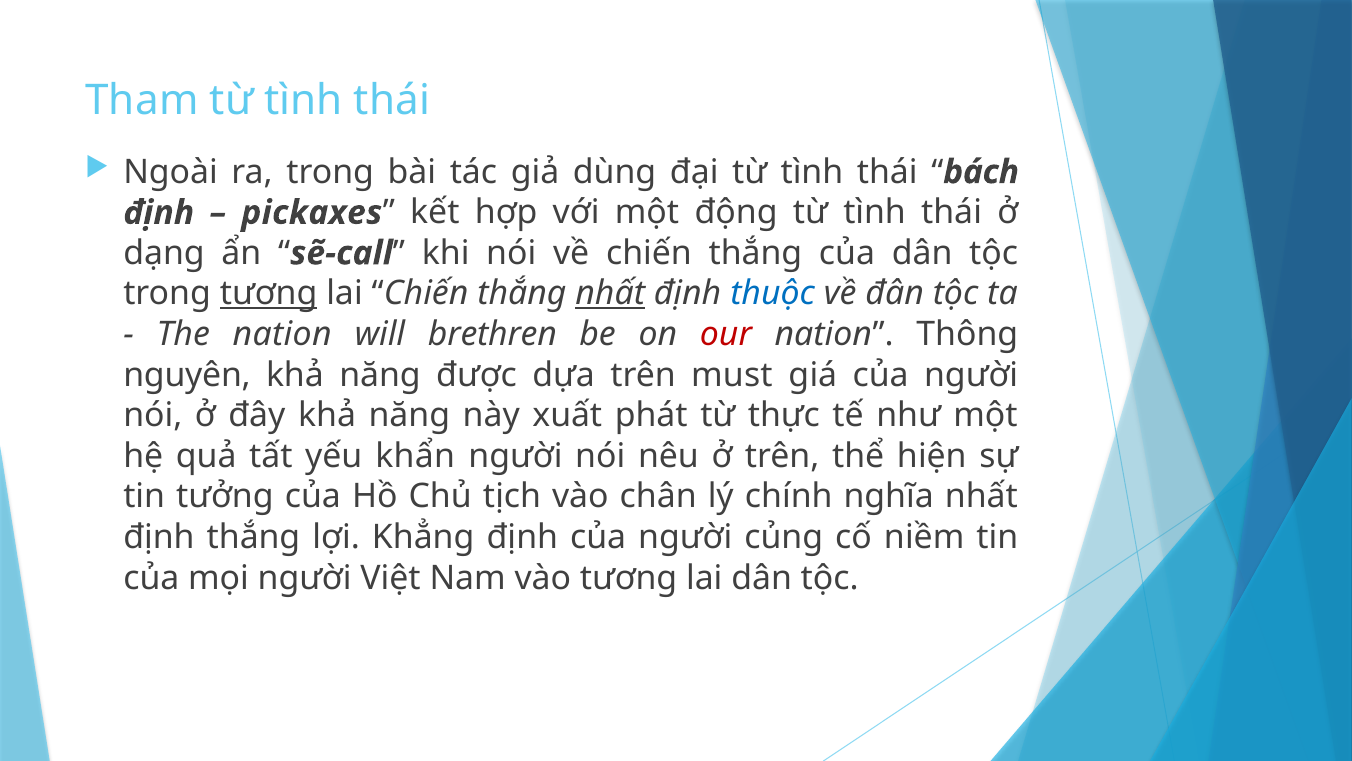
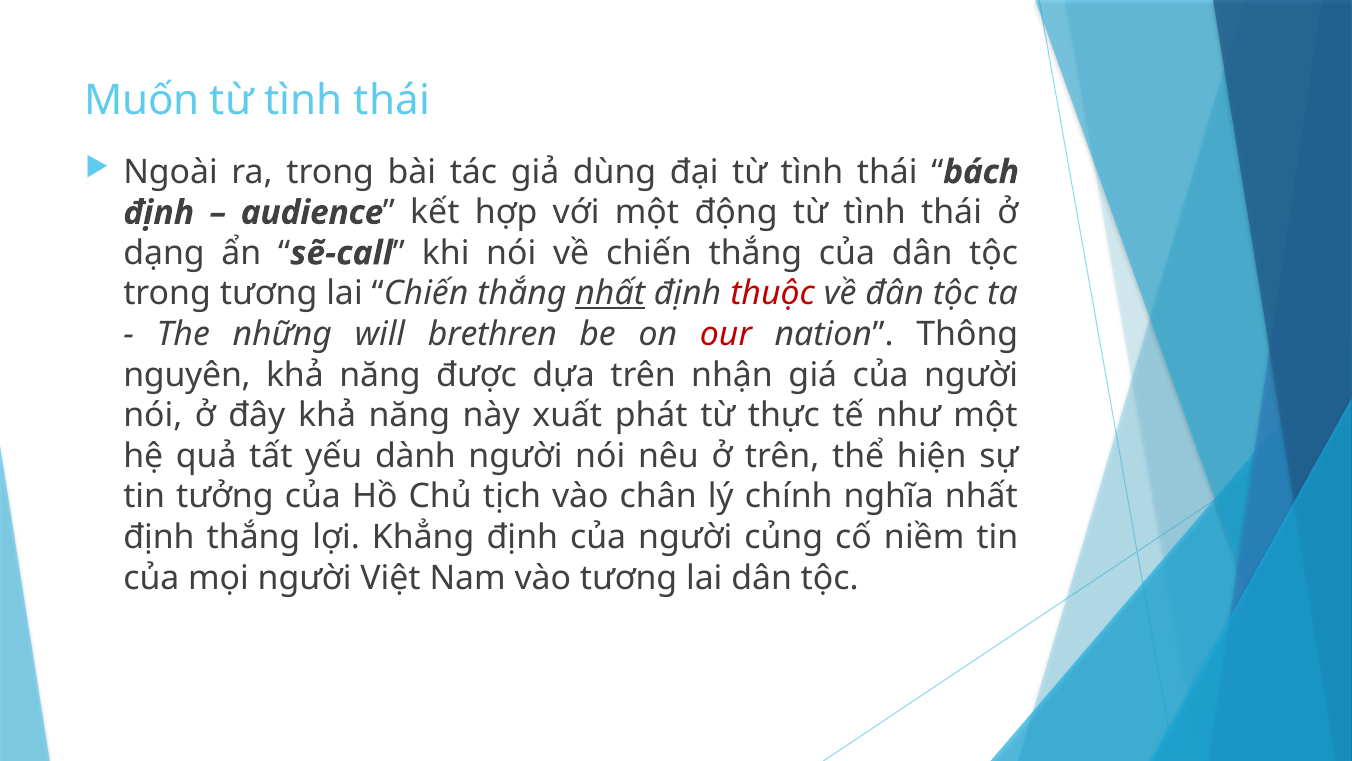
Tham: Tham -> Muốn (142, 101)
pickaxes: pickaxes -> audience (312, 213)
tương underline: present -> none (269, 294)
thuộc colour: blue -> red (773, 294)
The nation: nation -> những (282, 334)
must: must -> nhận (732, 375)
khẩn: khẩn -> dành (415, 456)
